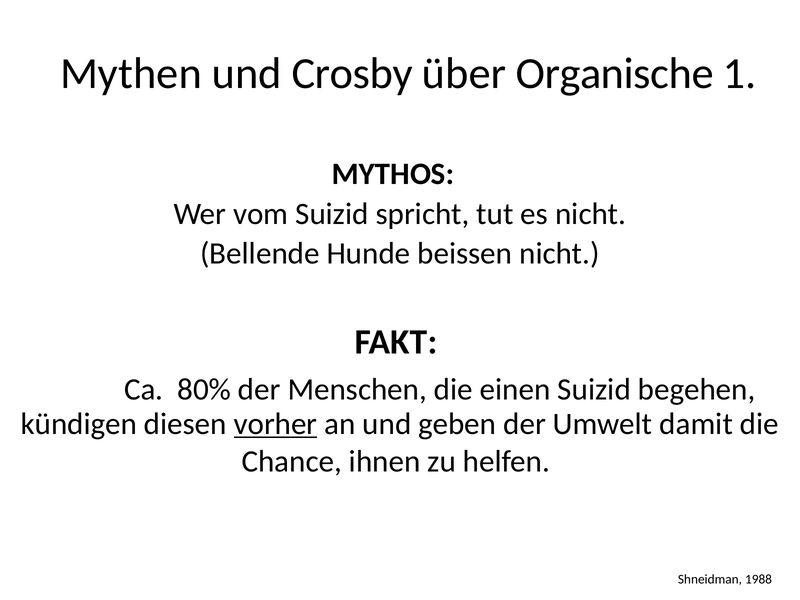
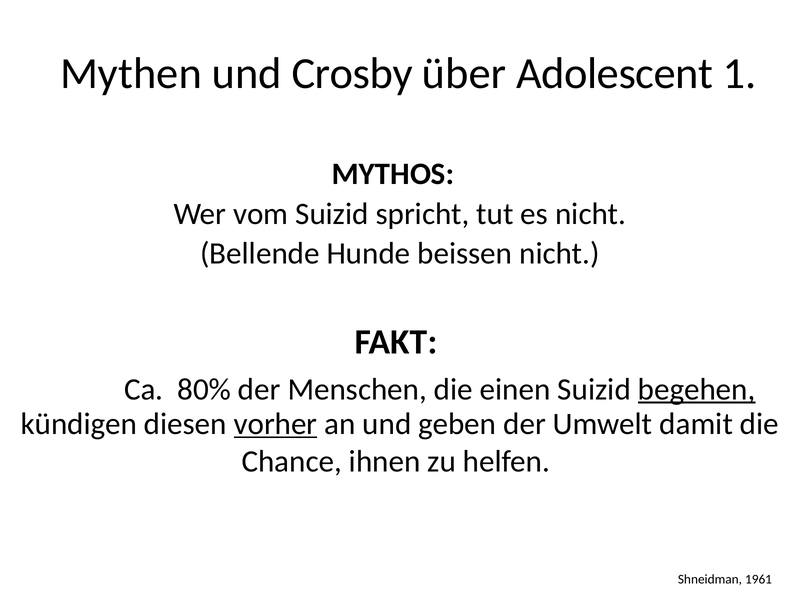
Organische: Organische -> Adolescent (615, 74)
begehen underline: none -> present (697, 389)
1988: 1988 -> 1961 (759, 580)
